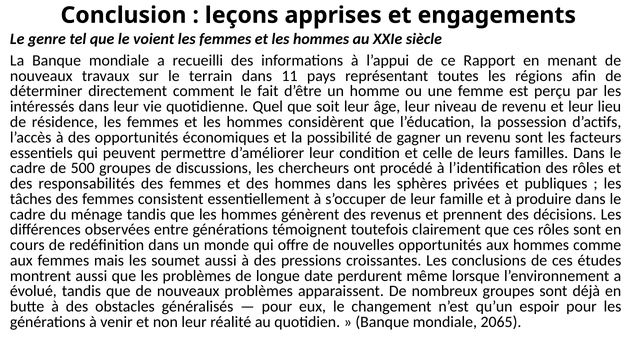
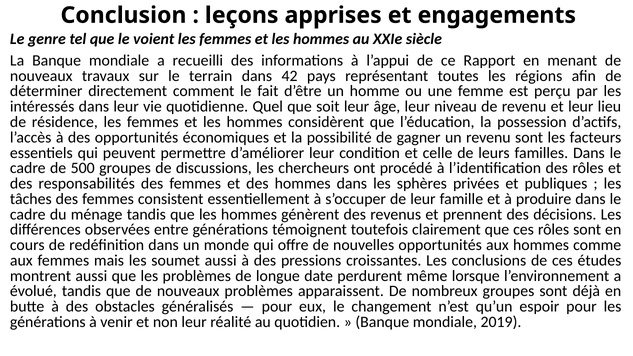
11: 11 -> 42 (290, 76)
2065: 2065 -> 2019 (501, 322)
